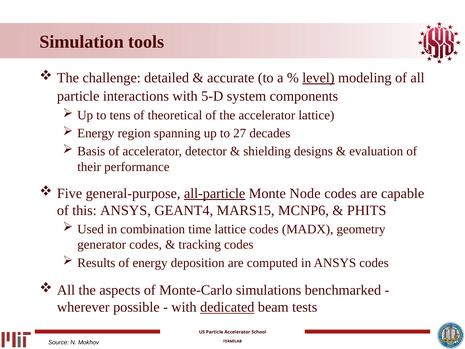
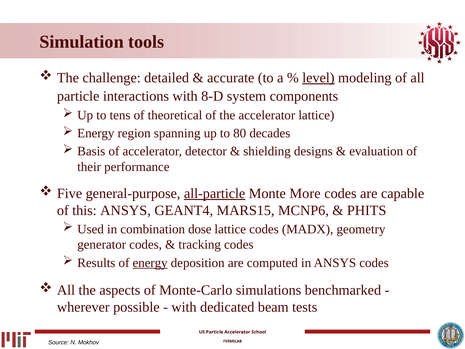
5-D: 5-D -> 8-D (212, 96)
27: 27 -> 80 (240, 133)
Node: Node -> More (305, 193)
time: time -> dose (200, 229)
energy underline: none -> present (150, 263)
dedicated underline: present -> none (227, 307)
